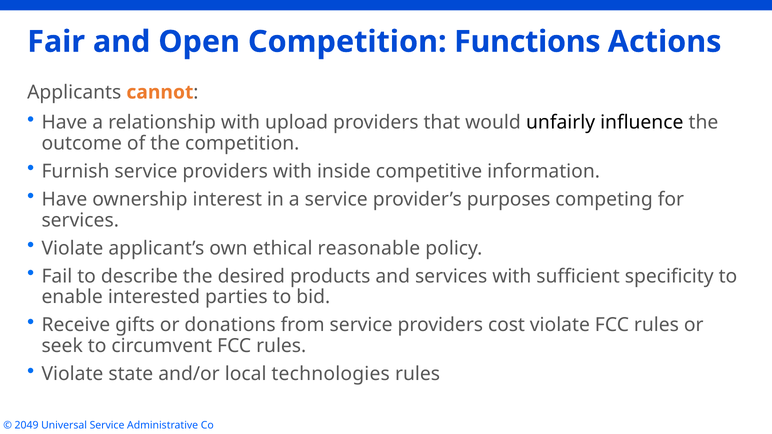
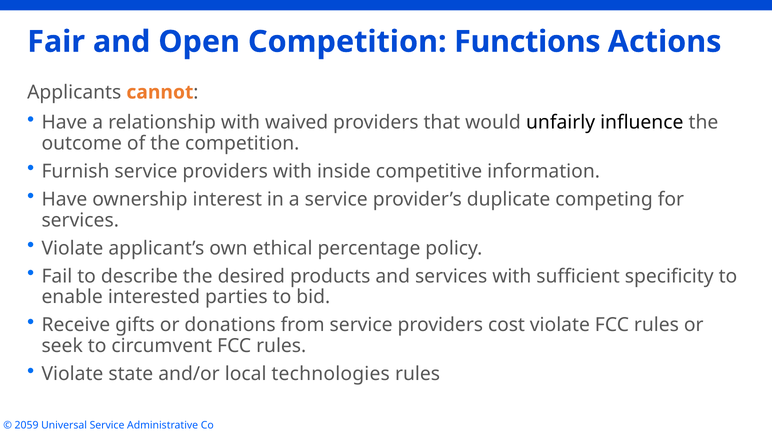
upload: upload -> waived (297, 122)
purposes: purposes -> duplicate (509, 199)
reasonable: reasonable -> percentage (369, 248)
2049: 2049 -> 2059 (27, 426)
